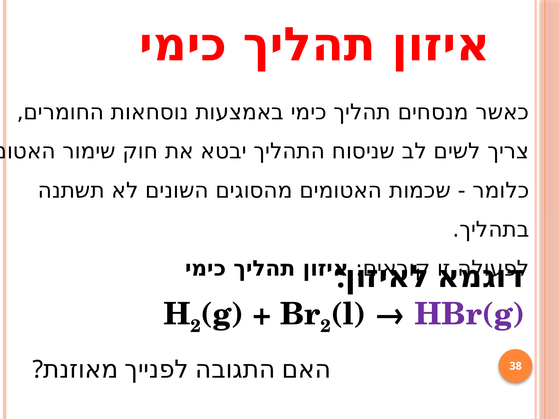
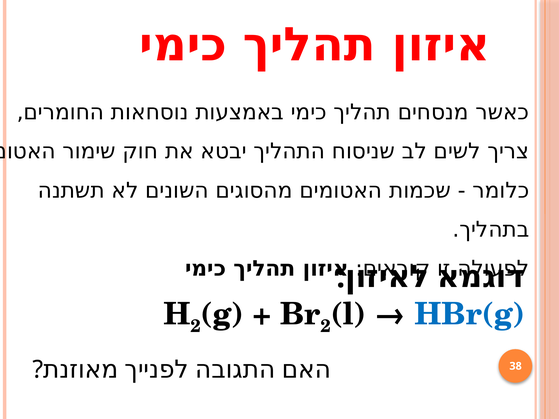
HBr(g colour: purple -> blue (470, 314)
